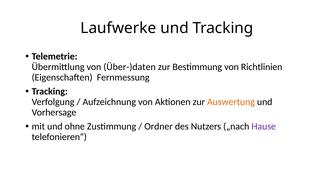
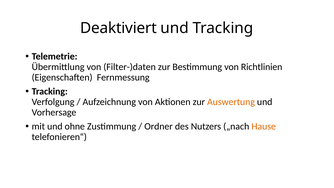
Laufwerke: Laufwerke -> Deaktiviert (118, 28)
Über-)daten: Über-)daten -> Filter-)daten (130, 67)
Hause colour: purple -> orange (264, 126)
